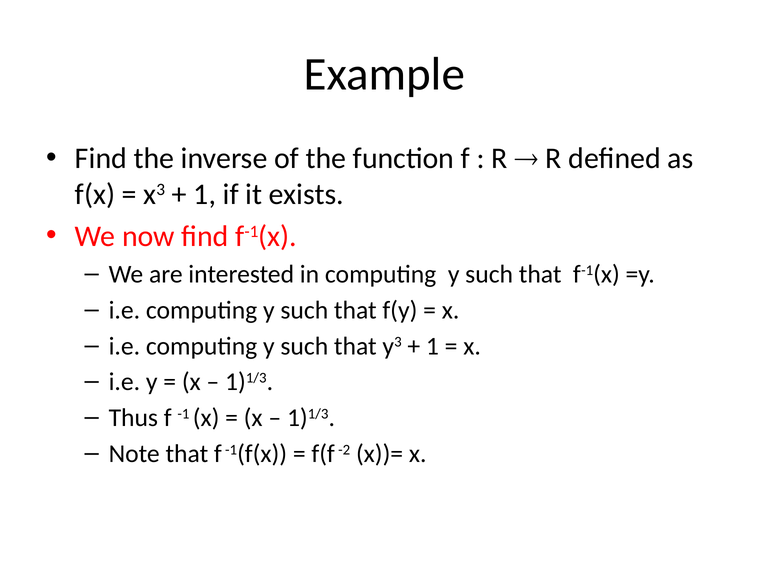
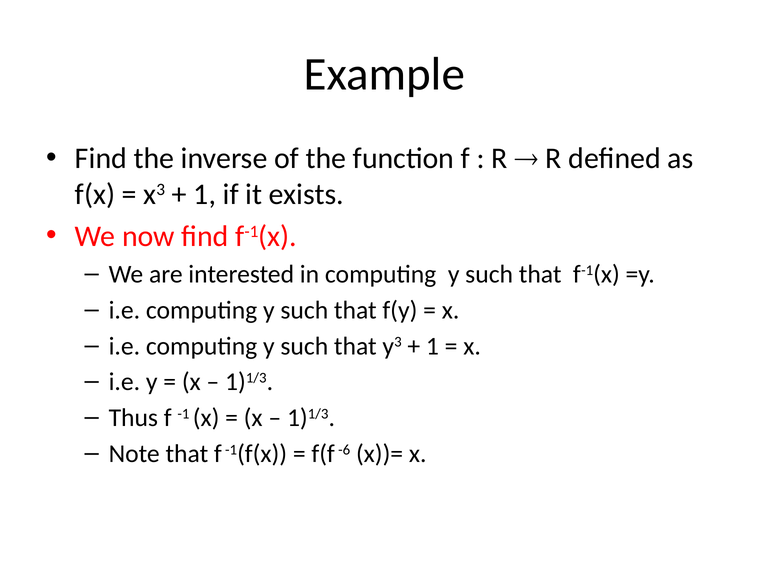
-2: -2 -> -6 (344, 450)
